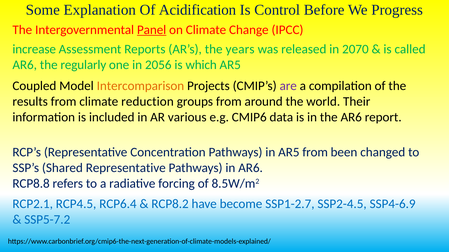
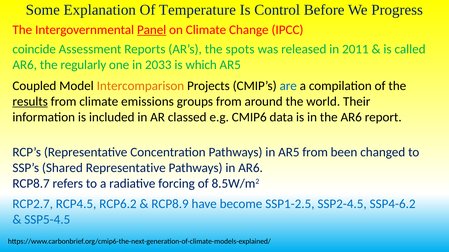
Acidification: Acidification -> Temperature (197, 10)
increase: increase -> coincide (34, 49)
years: years -> spots (240, 49)
2070: 2070 -> 2011 (355, 49)
2056: 2056 -> 2033 (158, 65)
are colour: purple -> blue (288, 86)
results underline: none -> present (30, 102)
reduction: reduction -> emissions (147, 102)
various: various -> classed (187, 117)
RCP8.8: RCP8.8 -> RCP8.7 (31, 184)
RCP2.1: RCP2.1 -> RCP2.7 (33, 204)
RCP6.4: RCP6.4 -> RCP6.2 (118, 204)
RCP8.2: RCP8.2 -> RCP8.9 (170, 204)
SSP1-2.7: SSP1-2.7 -> SSP1-2.5 (290, 204)
SSP4-6.9: SSP4-6.9 -> SSP4-6.2 (393, 204)
SSP5-7.2: SSP5-7.2 -> SSP5-4.5 (47, 220)
